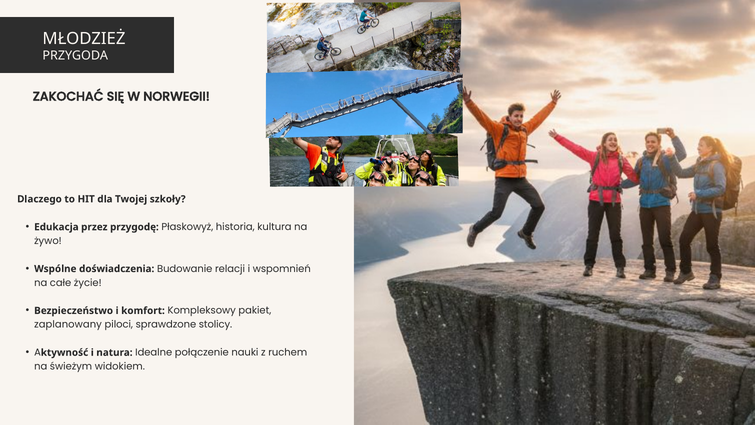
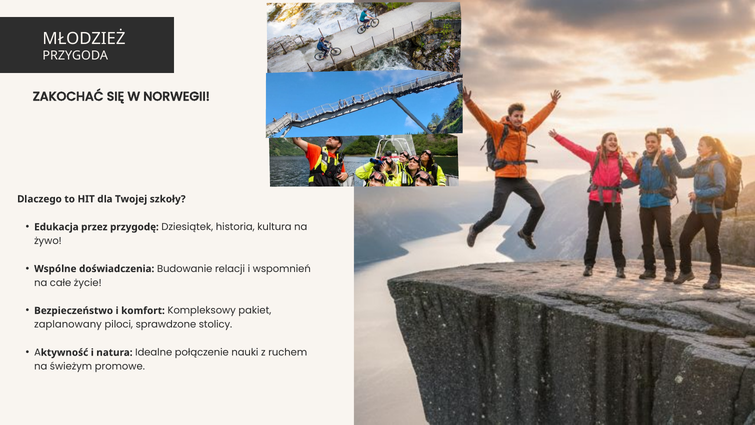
Płaskowyż: Płaskowyż -> Dziesiątek (187, 227)
widokiem: widokiem -> promowe (120, 366)
